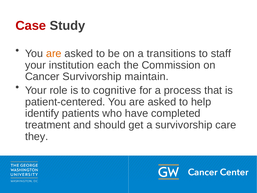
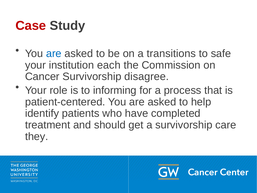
are colour: orange -> blue (54, 53)
staff: staff -> safe (221, 53)
maintain: maintain -> disagree (147, 77)
cognitive: cognitive -> informing (115, 90)
